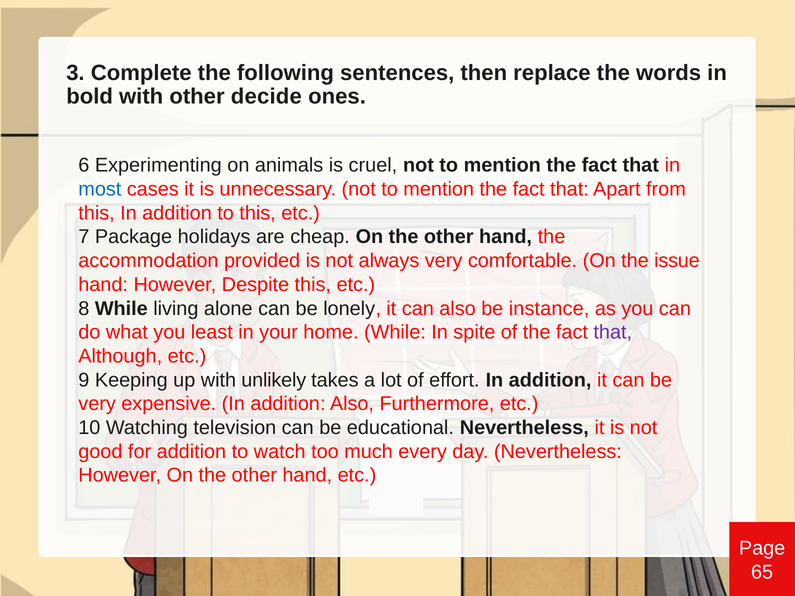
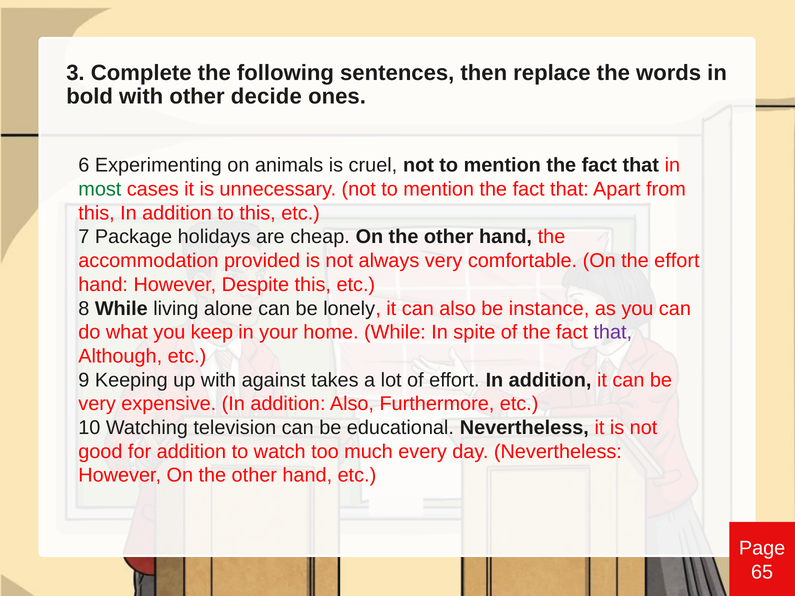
most colour: blue -> green (100, 189)
the issue: issue -> effort (677, 261)
least: least -> keep (212, 332)
unlikely: unlikely -> against (274, 380)
